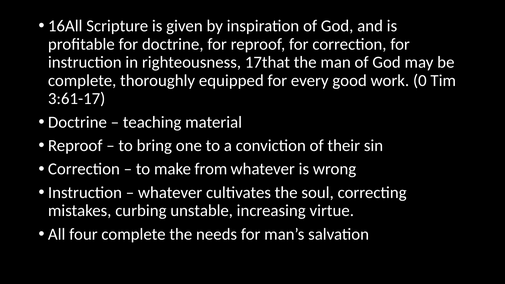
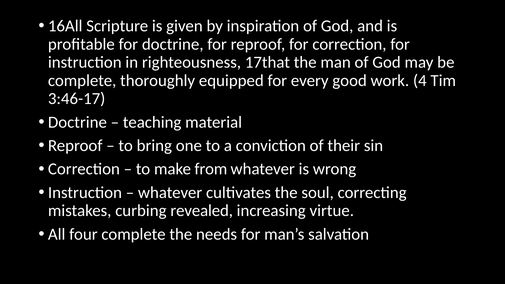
0: 0 -> 4 (420, 81)
3:61-17: 3:61-17 -> 3:46-17 (77, 99)
unstable: unstable -> revealed (202, 211)
